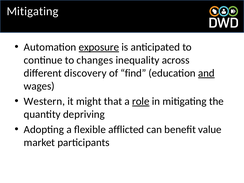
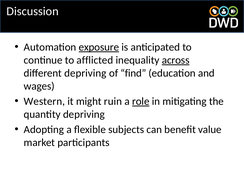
Mitigating: Mitigating -> Discussion (33, 11)
changes: changes -> afflicted (95, 60)
across underline: none -> present (176, 60)
different discovery: discovery -> depriving (85, 73)
and underline: present -> none (206, 73)
that: that -> ruin (113, 101)
afflicted: afflicted -> subjects (126, 130)
